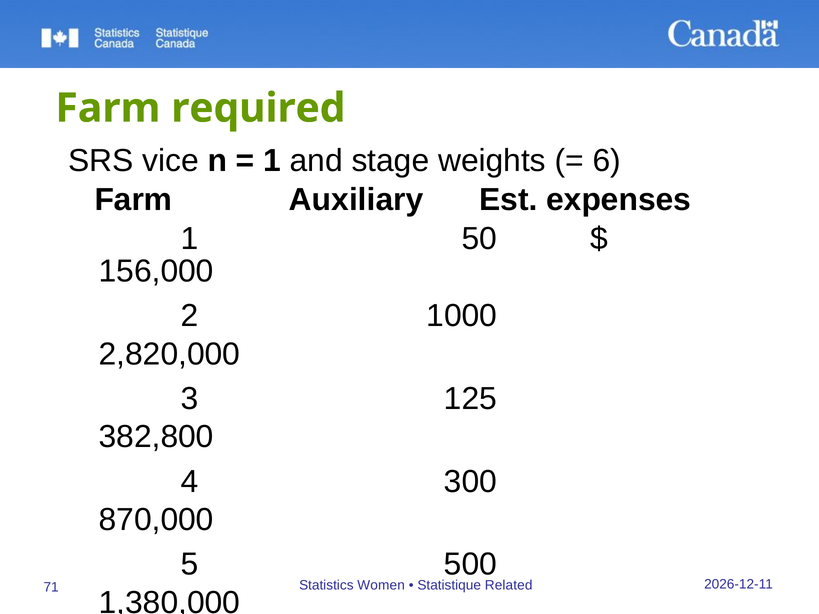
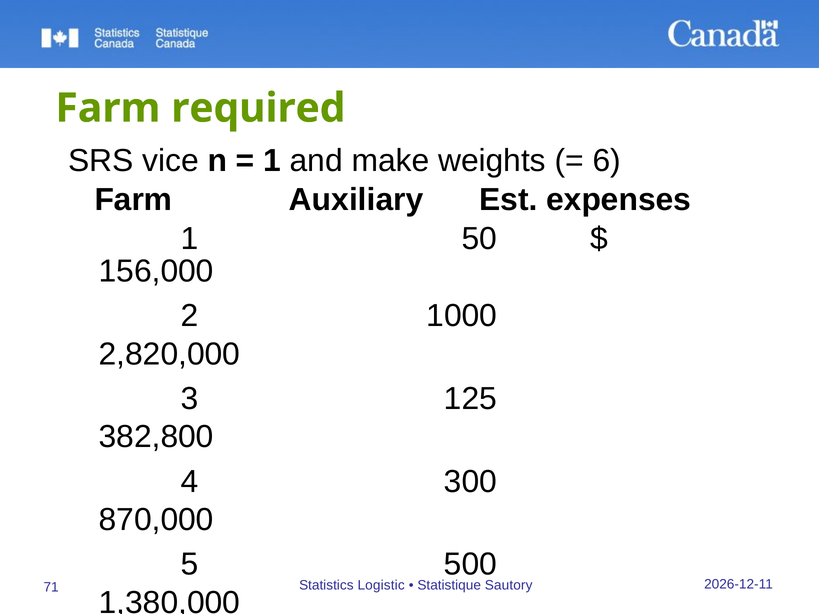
stage: stage -> make (390, 161)
Women: Women -> Logistic (381, 585)
Related: Related -> Sautory (509, 585)
